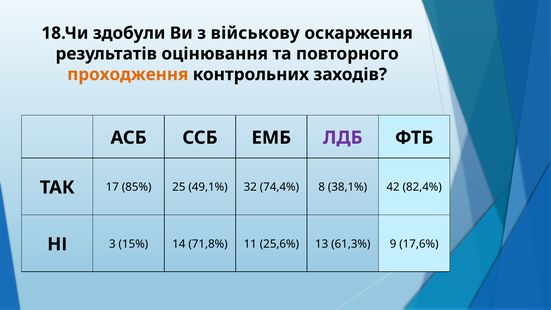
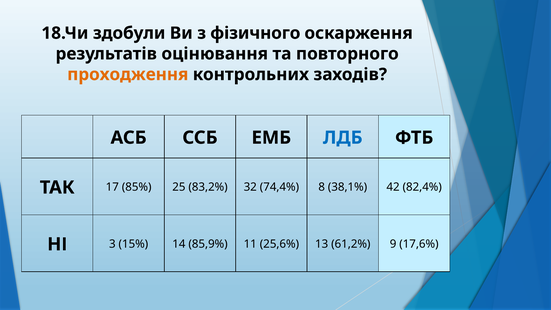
військову: військову -> фізичного (255, 33)
ЛДБ colour: purple -> blue (343, 138)
49,1%: 49,1% -> 83,2% (208, 187)
71,8%: 71,8% -> 85,9% (208, 244)
61,3%: 61,3% -> 61,2% (351, 244)
